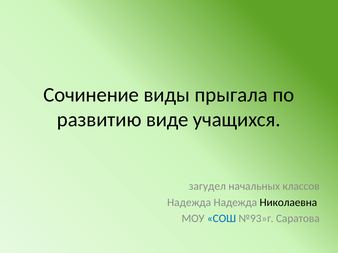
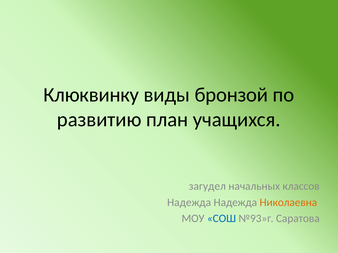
Сочинение: Сочинение -> Клюквинку (91, 95)
прыгала: прыгала -> бронзой (231, 95)
виде: виде -> план (167, 120)
Николаевна colour: black -> orange (288, 203)
